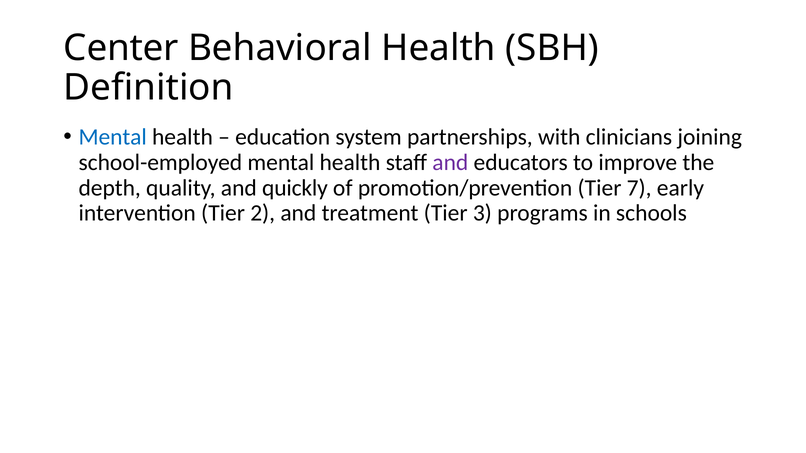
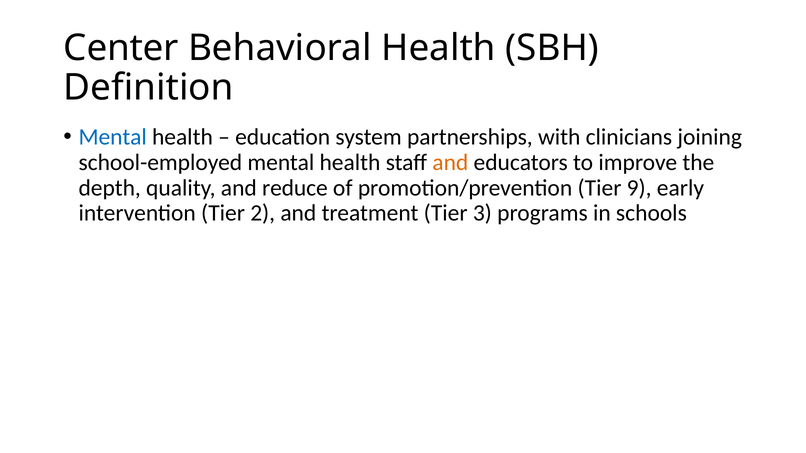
and colour: purple -> orange (450, 163)
quickly: quickly -> reduce (295, 188)
7: 7 -> 9 (639, 188)
